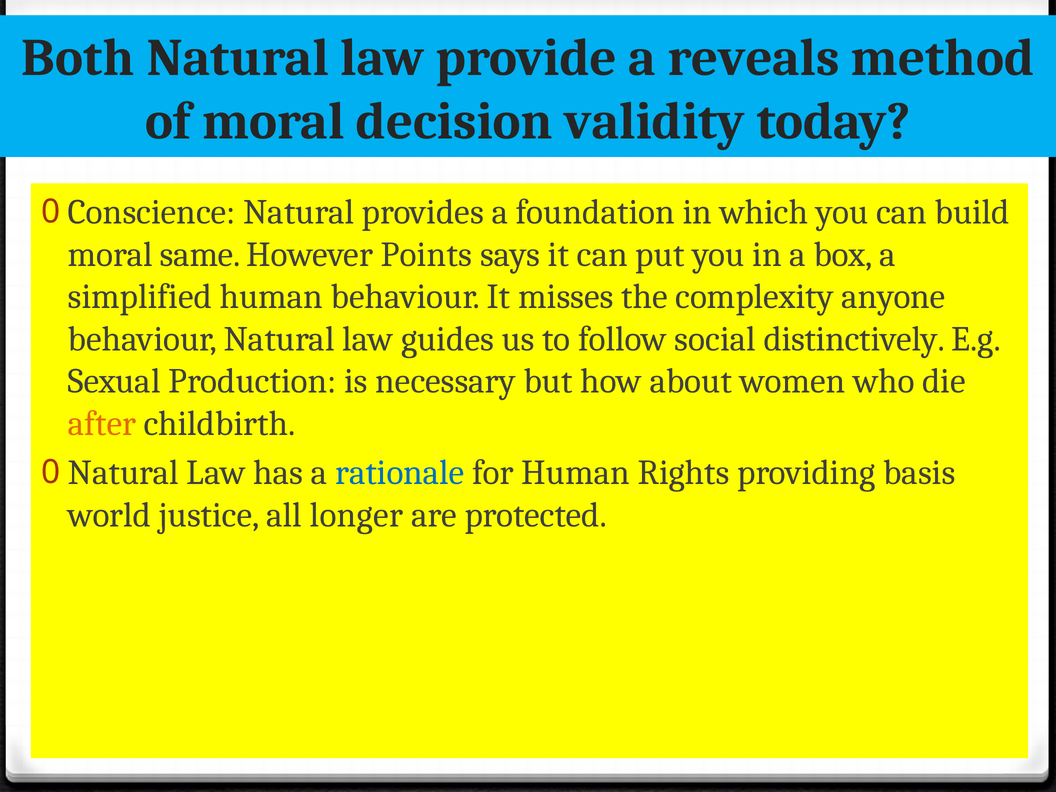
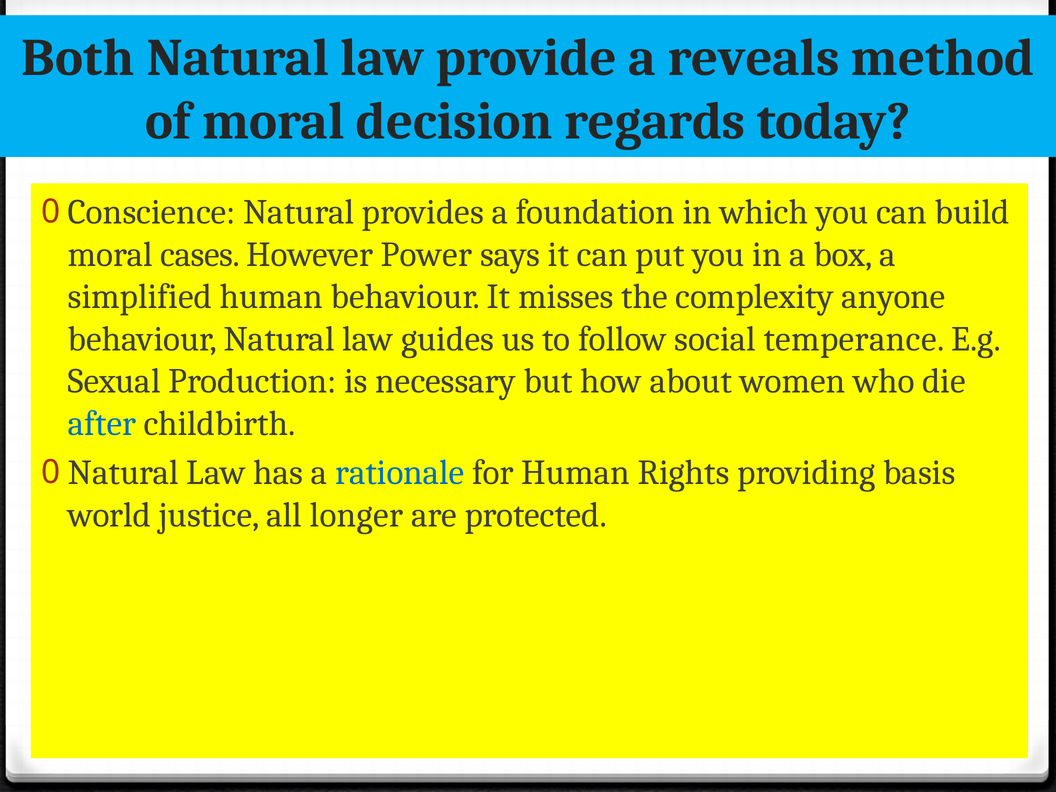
validity: validity -> regards (655, 121)
same: same -> cases (200, 254)
Points: Points -> Power (426, 254)
distinctively: distinctively -> temperance (854, 339)
after colour: orange -> blue (102, 423)
